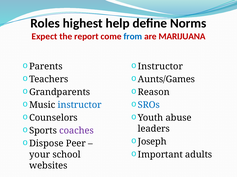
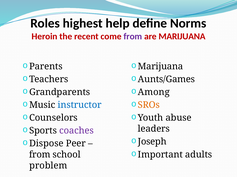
Expect: Expect -> Heroin (45, 37)
report: report -> recent (86, 37)
from colour: blue -> purple (133, 37)
Instructor: Instructor -> Marijuana (160, 67)
Reason: Reason -> Among (154, 92)
SROs colour: blue -> orange (149, 105)
your: your -> from (40, 155)
websites: websites -> problem (48, 166)
